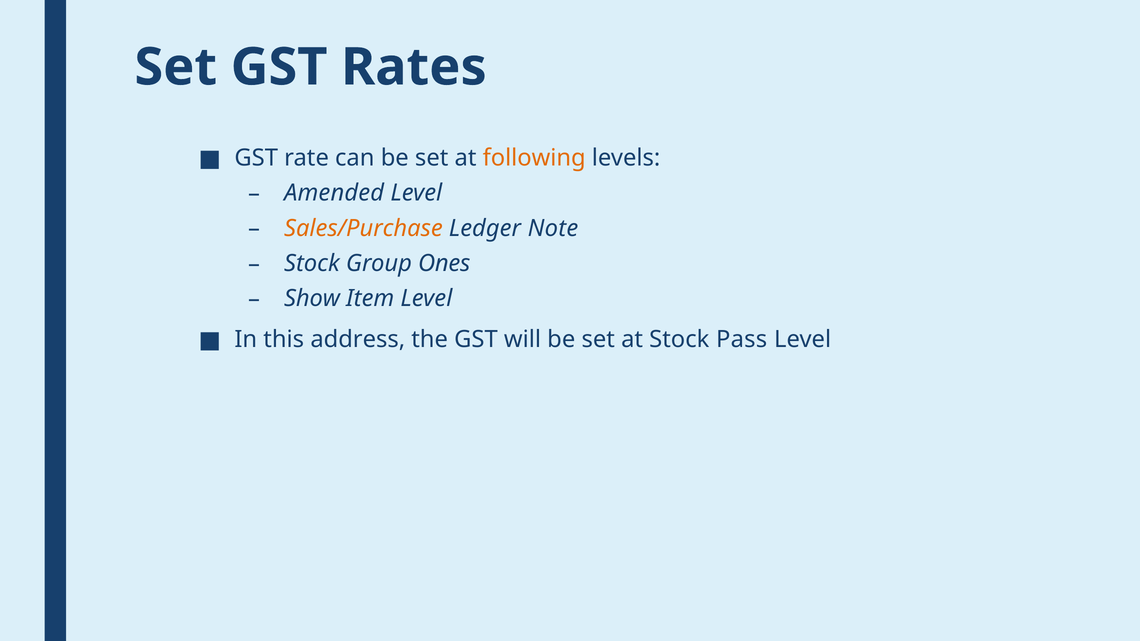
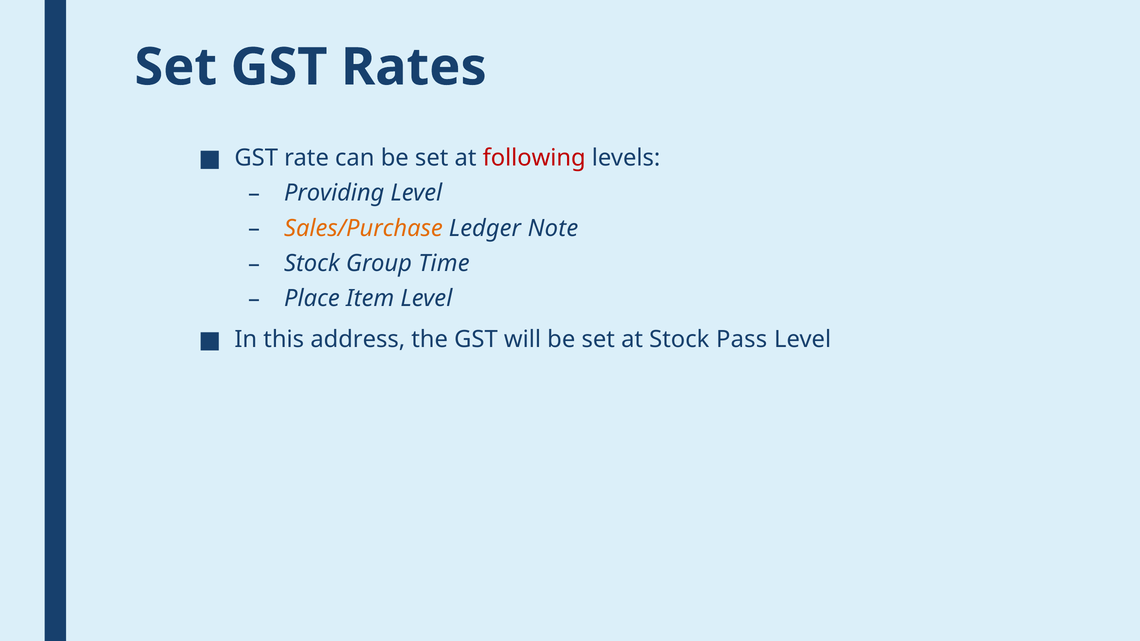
following colour: orange -> red (534, 158)
Amended: Amended -> Providing (334, 193)
Ones: Ones -> Time (444, 263)
Show: Show -> Place (312, 299)
